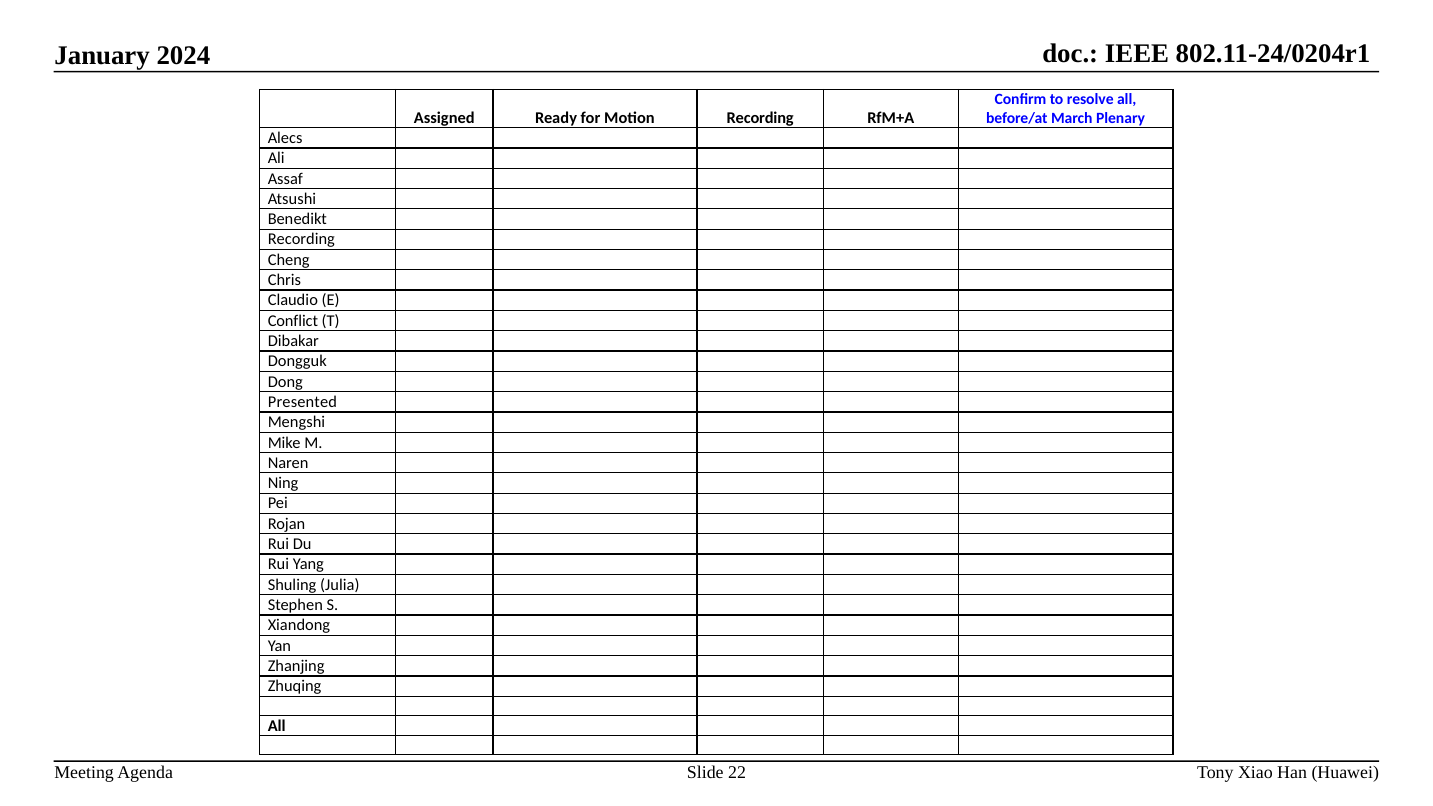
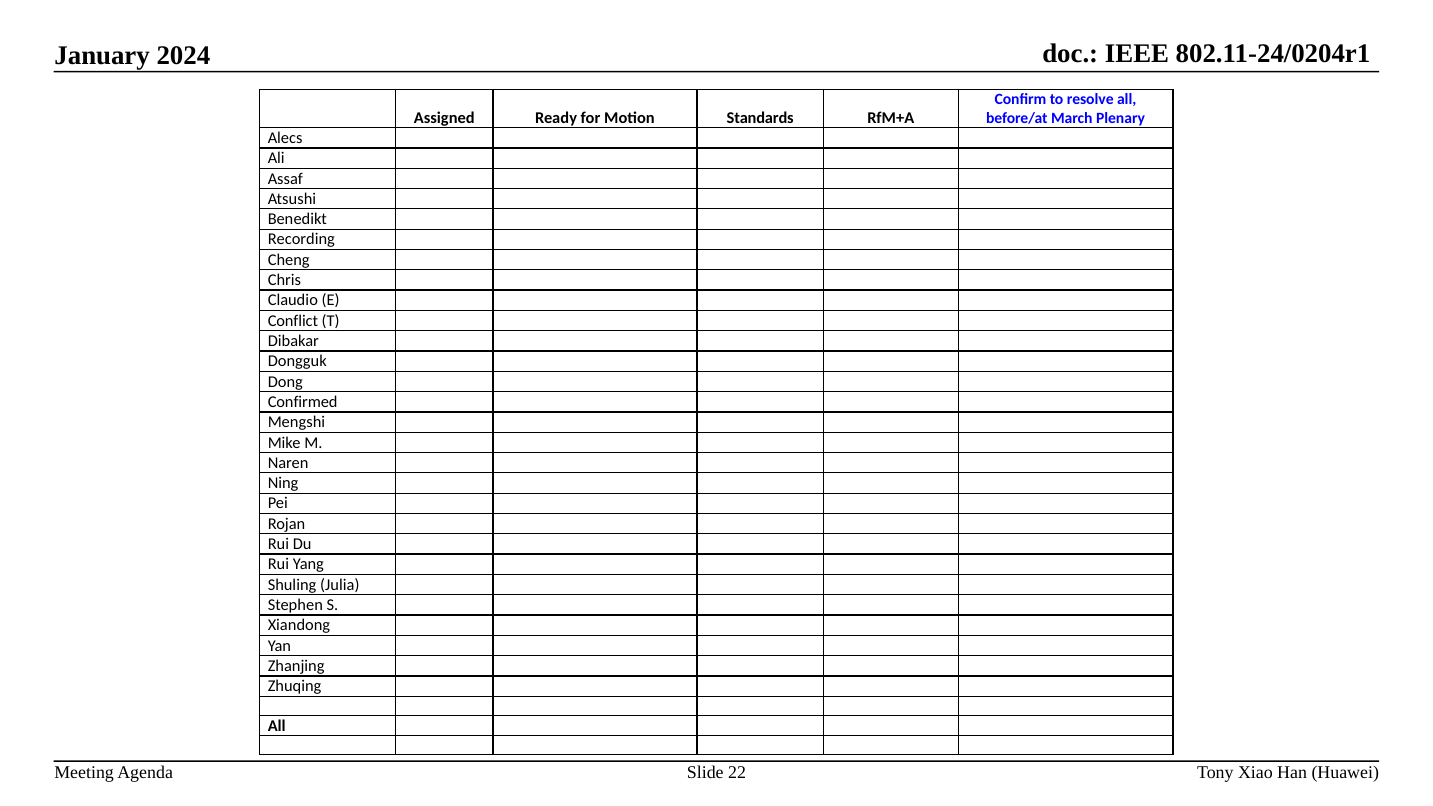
Motion Recording: Recording -> Standards (760, 118)
Presented: Presented -> Confirmed (303, 402)
